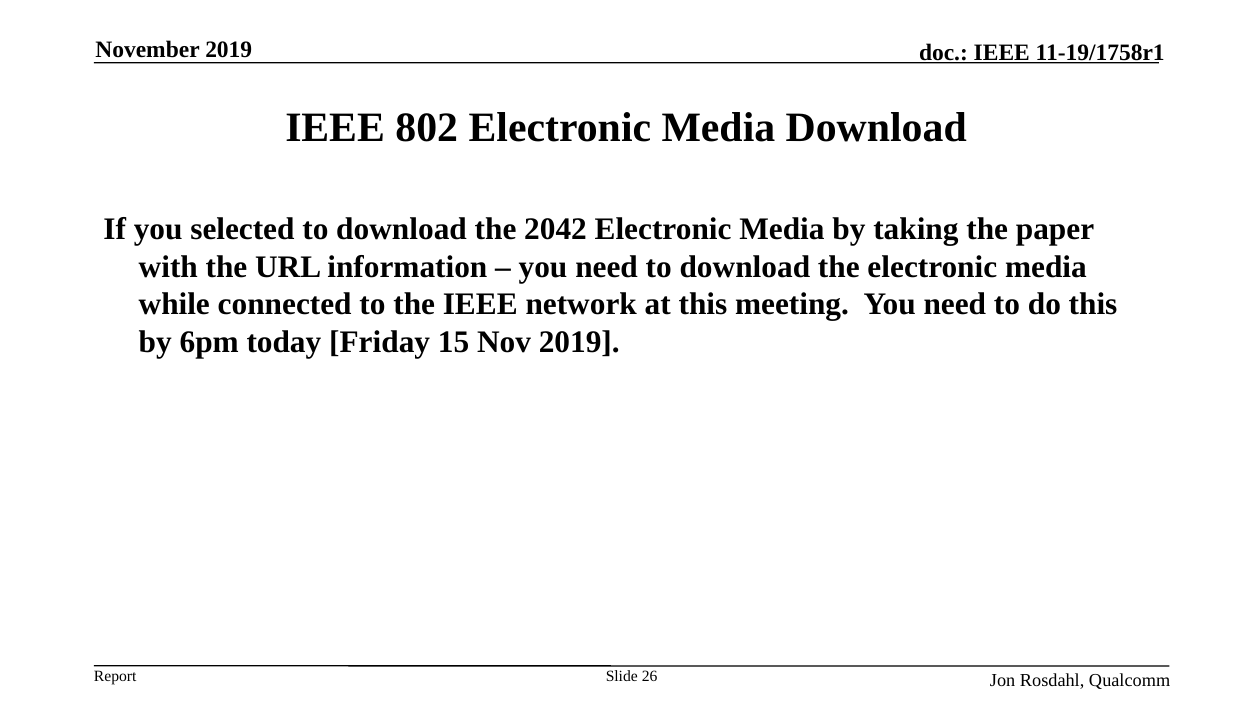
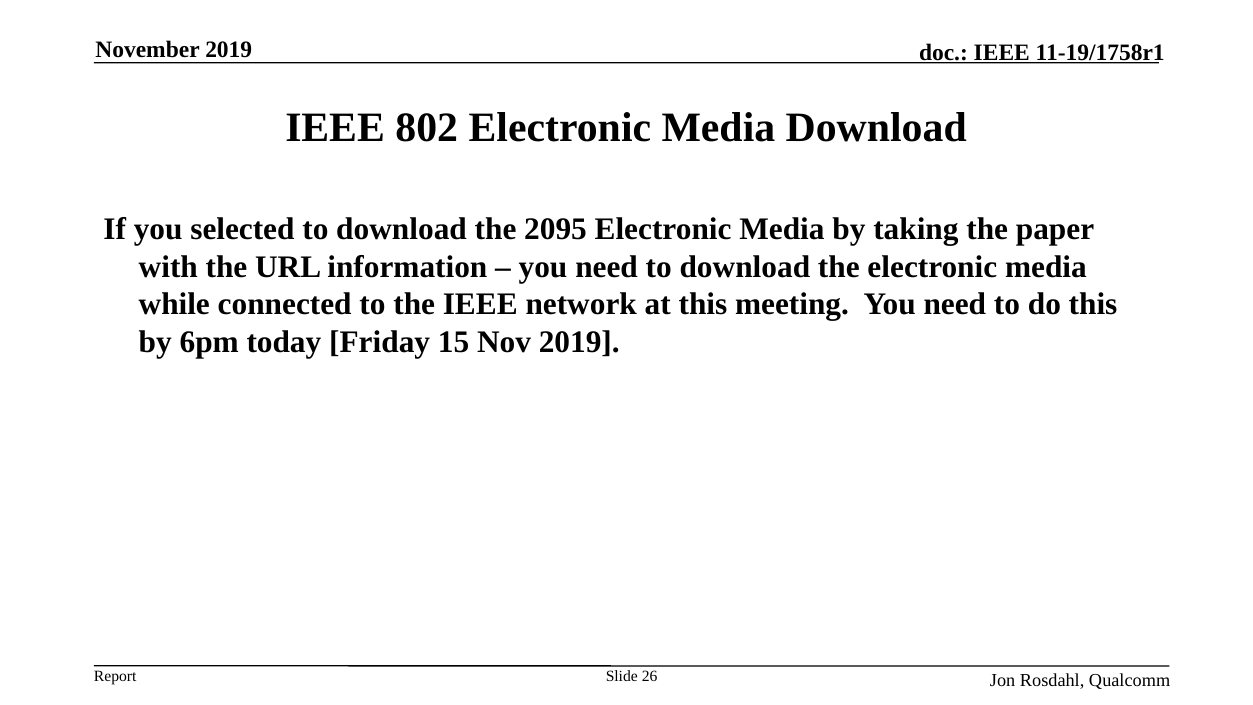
2042: 2042 -> 2095 (556, 229)
